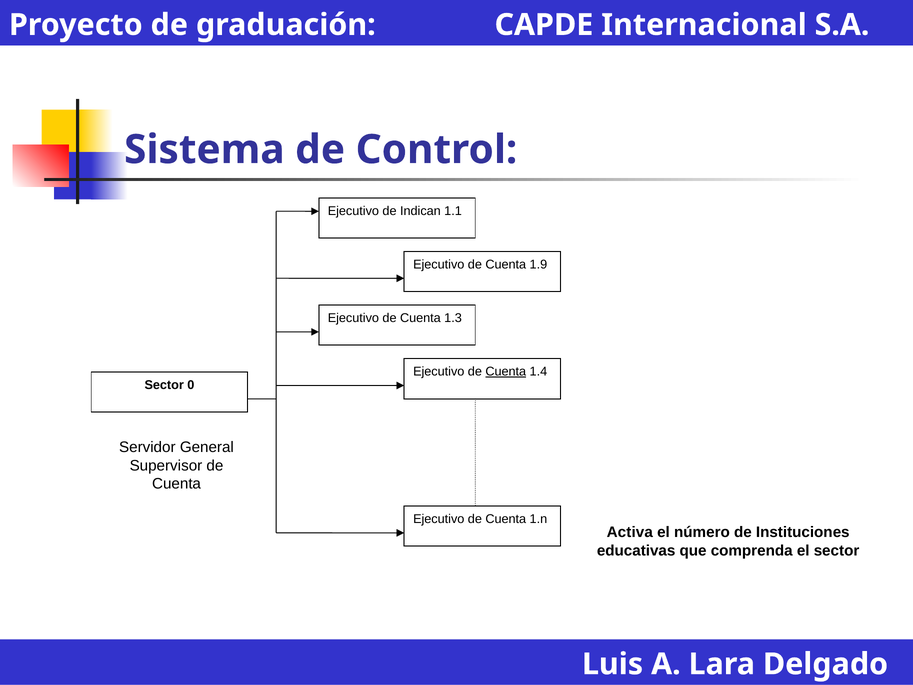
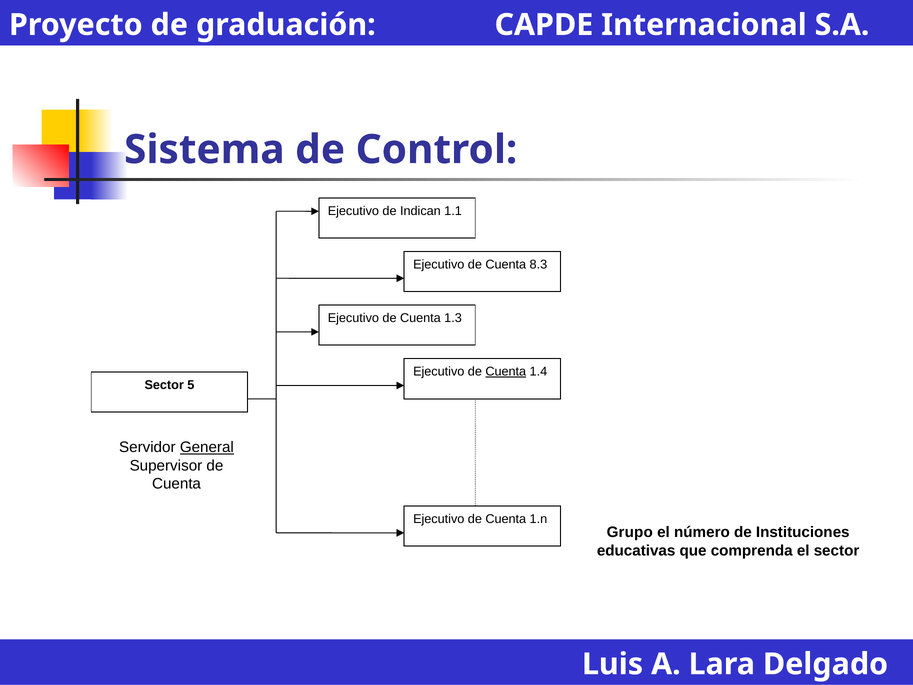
1.9: 1.9 -> 8.3 (538, 264)
0: 0 -> 5 (191, 385)
General underline: none -> present (207, 447)
Activa: Activa -> Grupo (630, 532)
